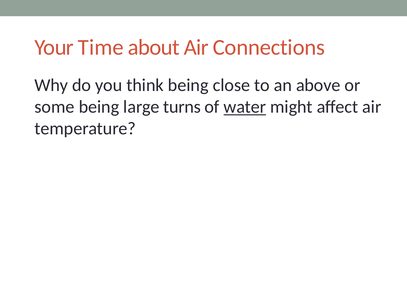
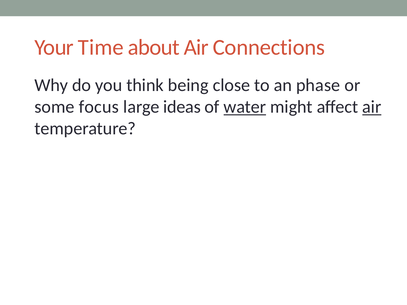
above: above -> phase (318, 85)
some being: being -> focus (99, 107)
turns: turns -> ideas (182, 107)
air underline: none -> present (372, 107)
